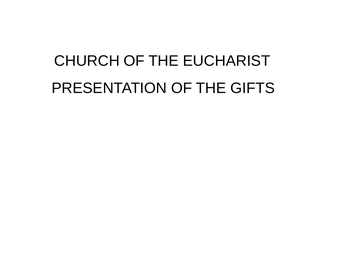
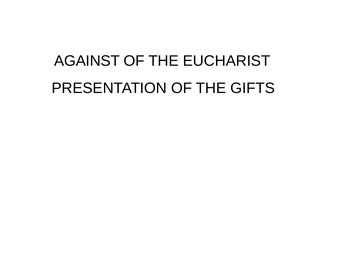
CHURCH: CHURCH -> AGAINST (87, 61)
